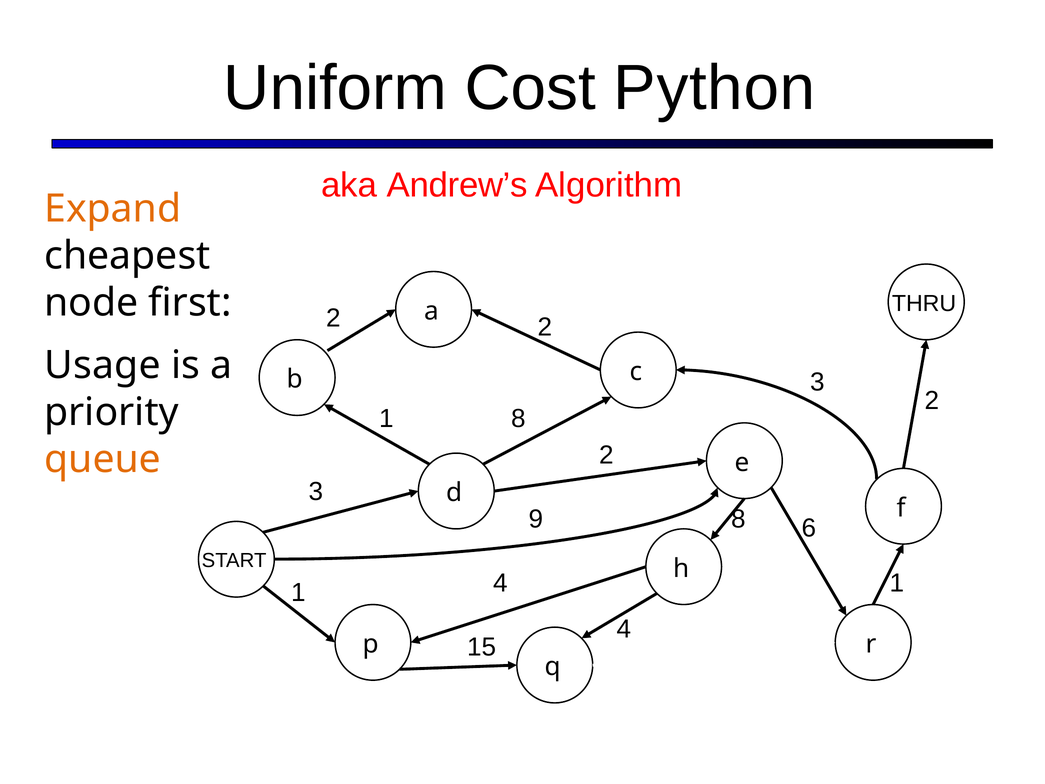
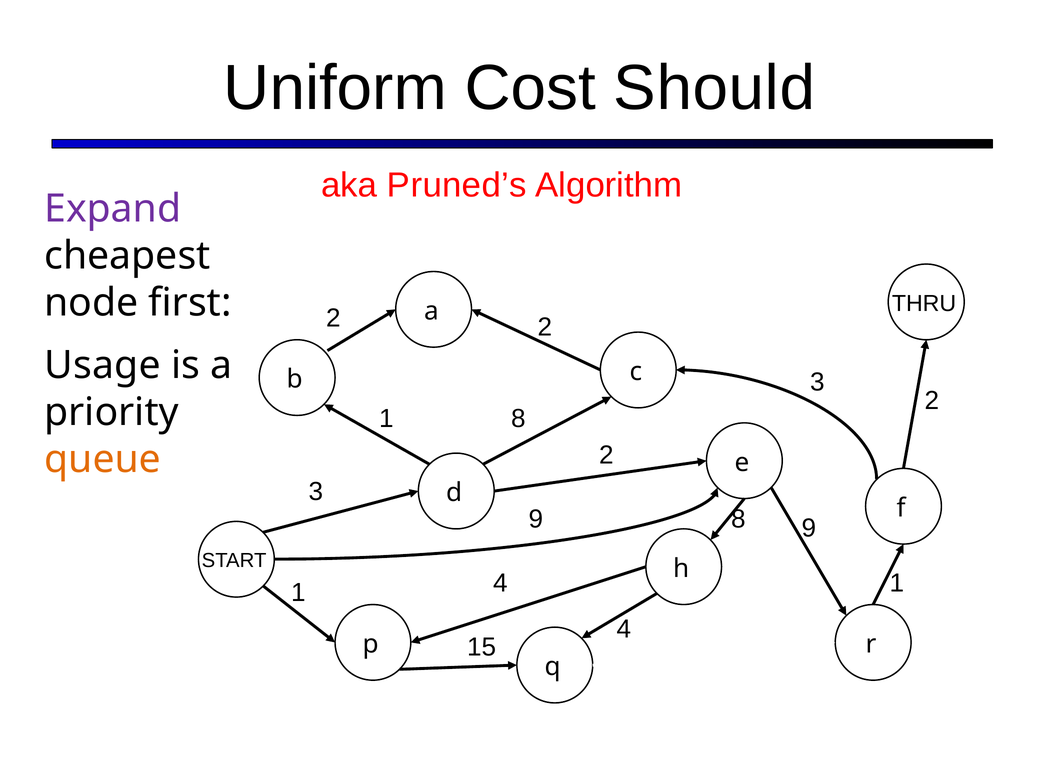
Python: Python -> Should (714, 88)
Andrew’s: Andrew’s -> Pruned’s (457, 185)
Expand colour: orange -> purple (113, 209)
9 6: 6 -> 9 (809, 528)
